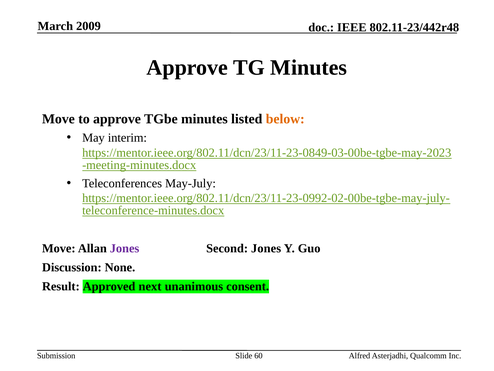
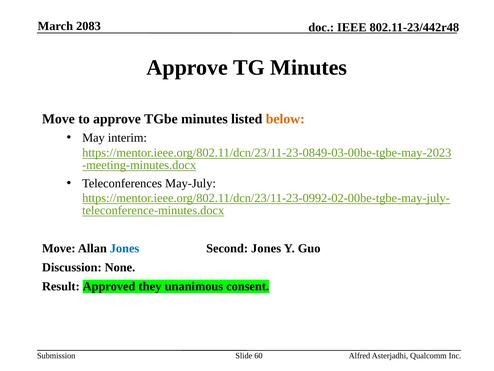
2009: 2009 -> 2083 (88, 26)
Jones colour: purple -> blue (125, 248)
next: next -> they (150, 286)
